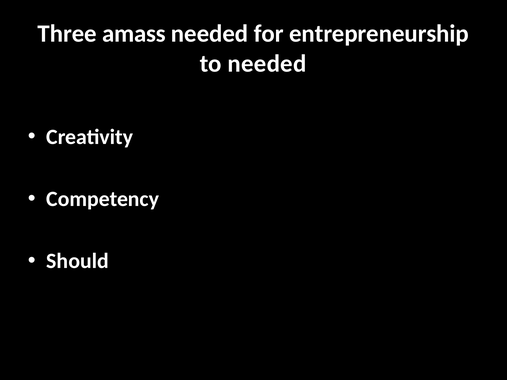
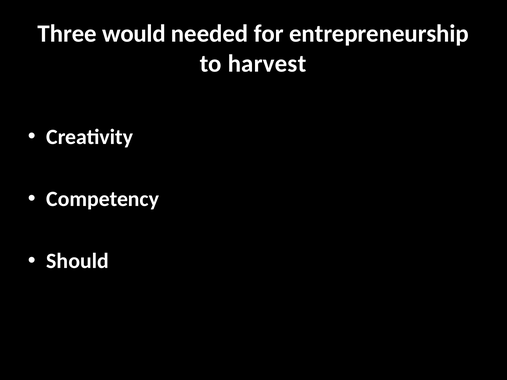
amass: amass -> would (134, 34)
to needed: needed -> harvest (267, 64)
